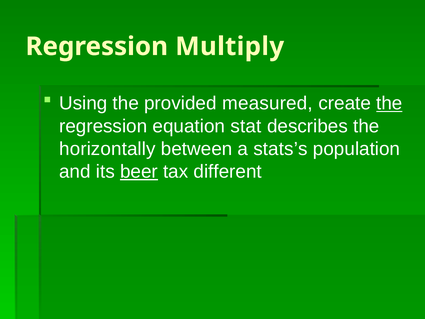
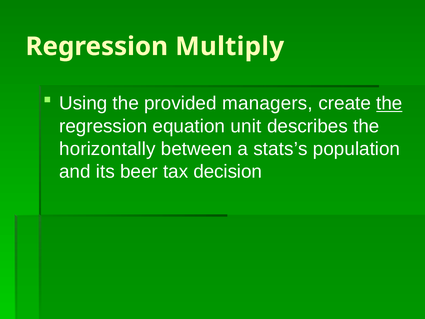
measured: measured -> managers (267, 103)
stat: stat -> unit (246, 126)
beer underline: present -> none (139, 171)
different: different -> decision (228, 171)
